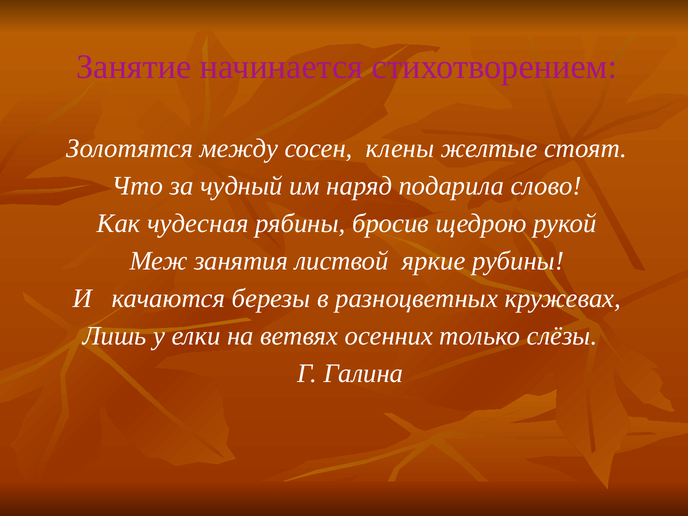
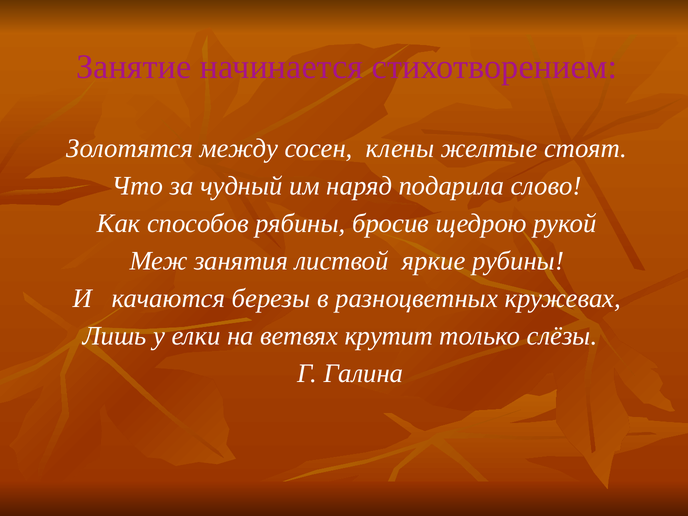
чудесная: чудесная -> способов (198, 223)
осенних: осенних -> крутит (389, 336)
